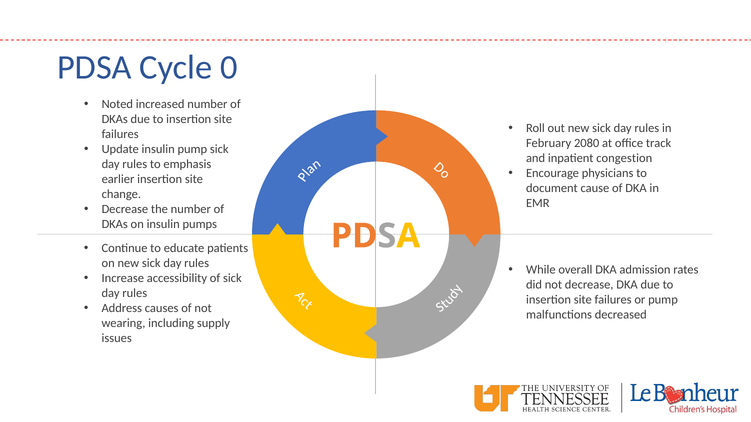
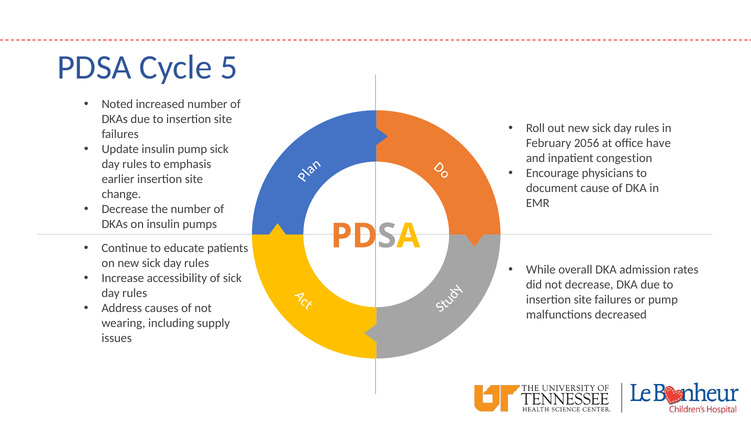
0: 0 -> 5 (229, 67)
2080: 2080 -> 2056 (587, 143)
track: track -> have (658, 143)
